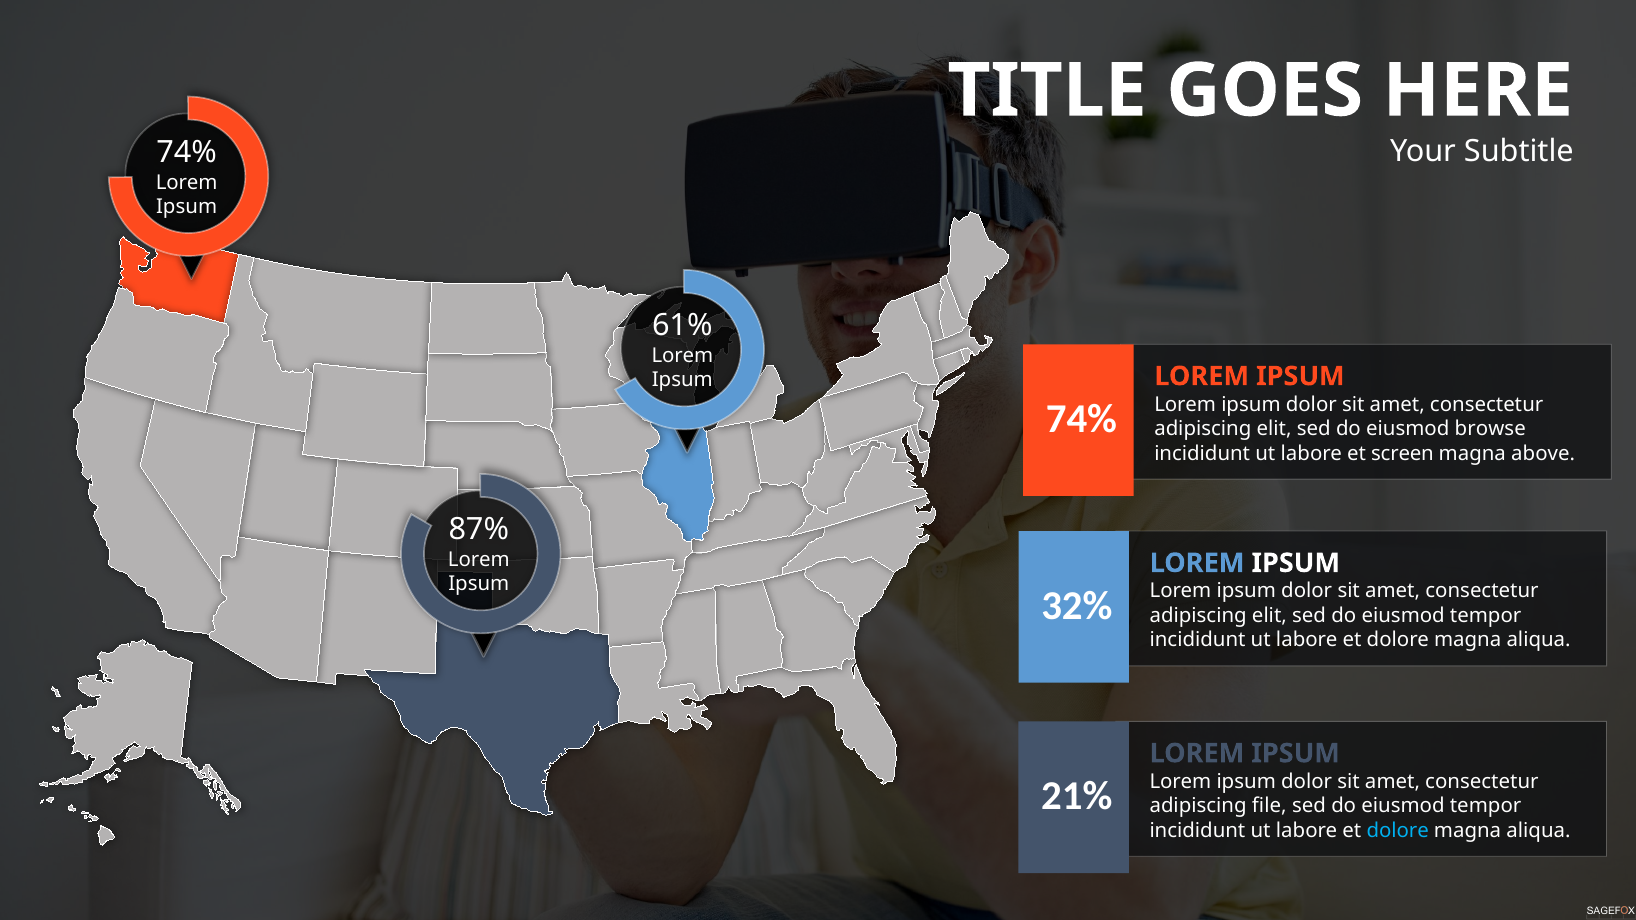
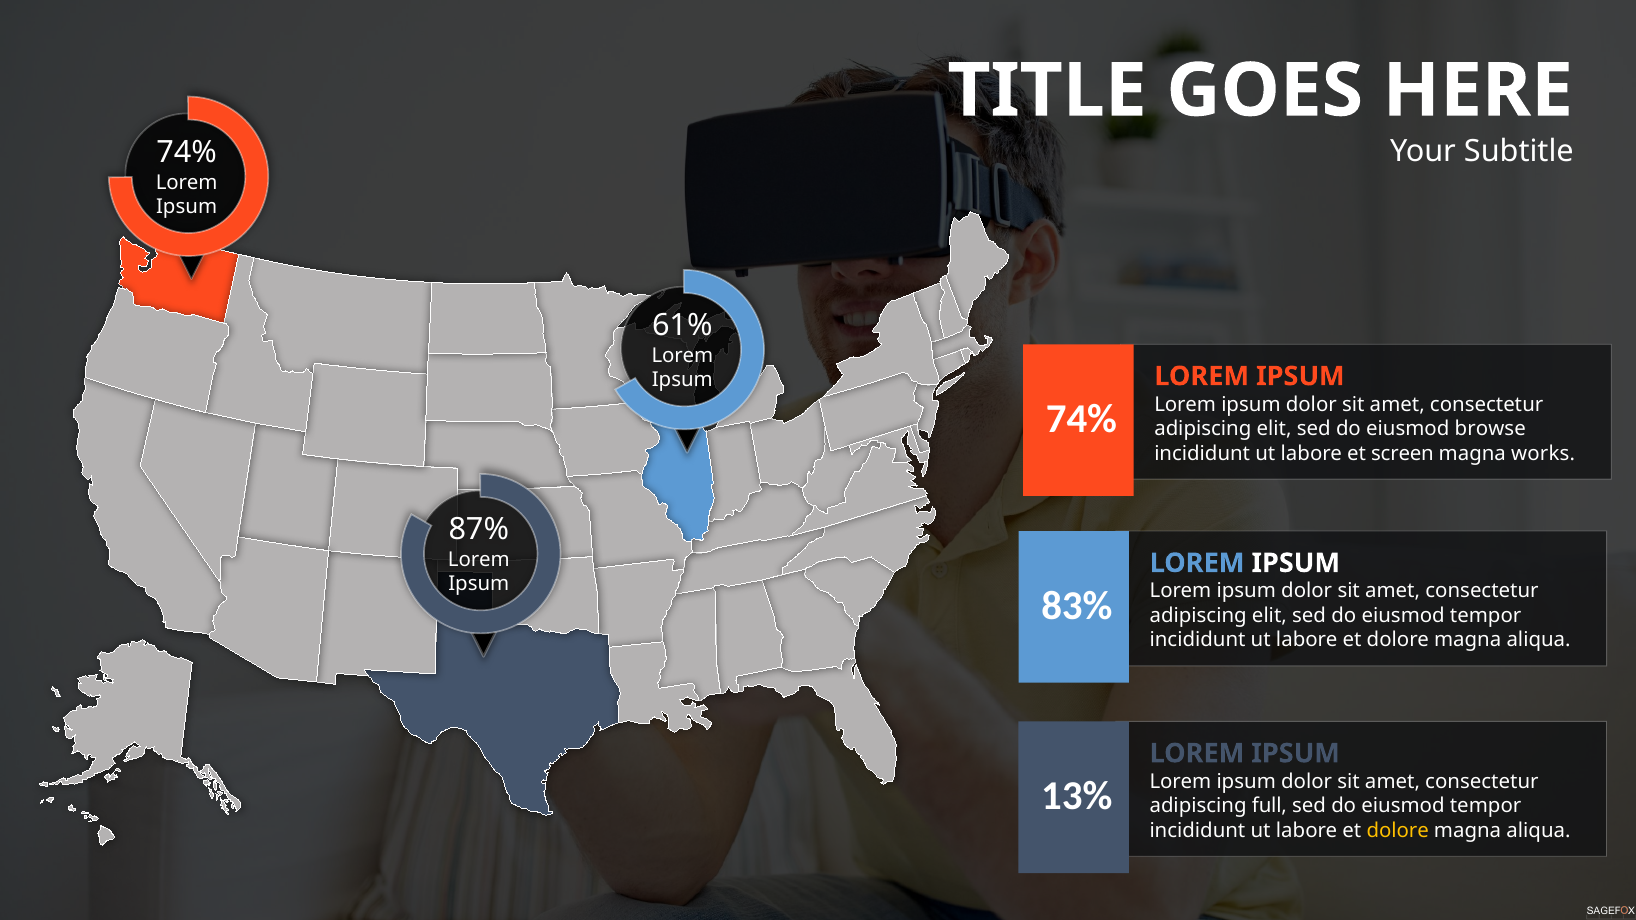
above: above -> works (1543, 454)
32%: 32% -> 83% (1077, 606)
21%: 21% -> 13% (1077, 796)
file: file -> full (1269, 806)
dolore colour: light blue -> yellow (1398, 831)
